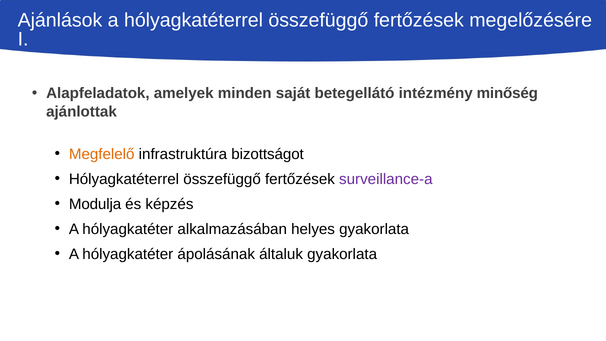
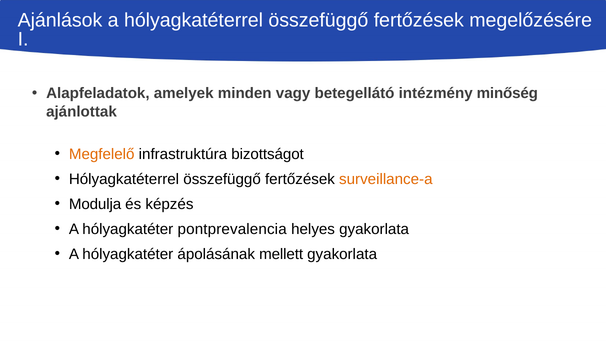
saját: saját -> vagy (293, 93)
surveillance-a colour: purple -> orange (386, 179)
alkalmazásában: alkalmazásában -> pontprevalencia (232, 229)
általuk: általuk -> mellett (281, 254)
